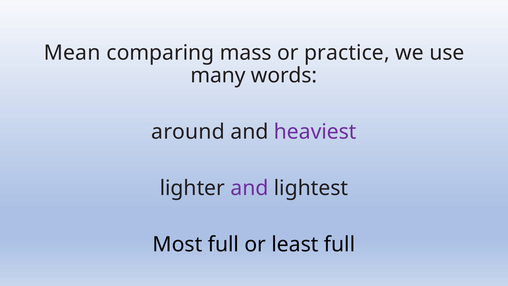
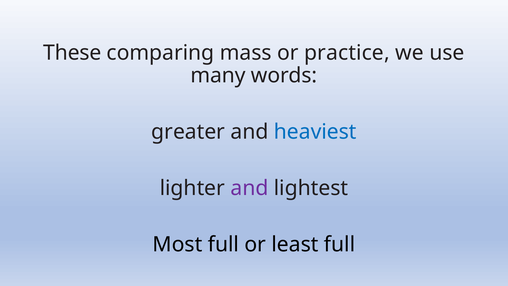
Mean: Mean -> These (72, 53)
around: around -> greater (188, 132)
heaviest colour: purple -> blue (315, 132)
